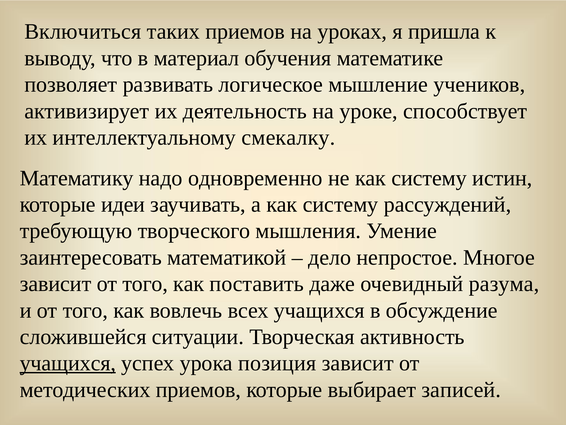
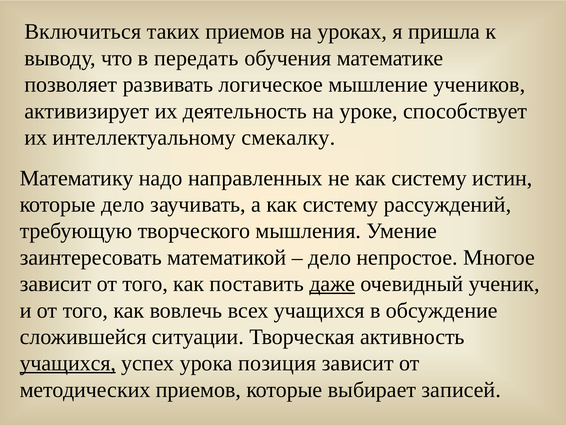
материал: материал -> передать (196, 58)
одновременно: одновременно -> направленных (255, 178)
которые идеи: идеи -> дело (123, 204)
даже underline: none -> present (332, 284)
разума: разума -> ученик (504, 284)
